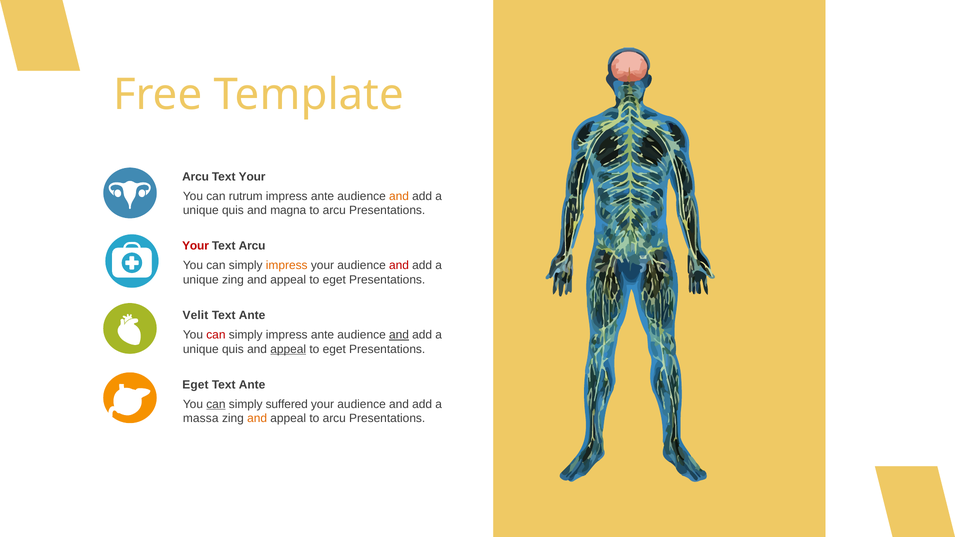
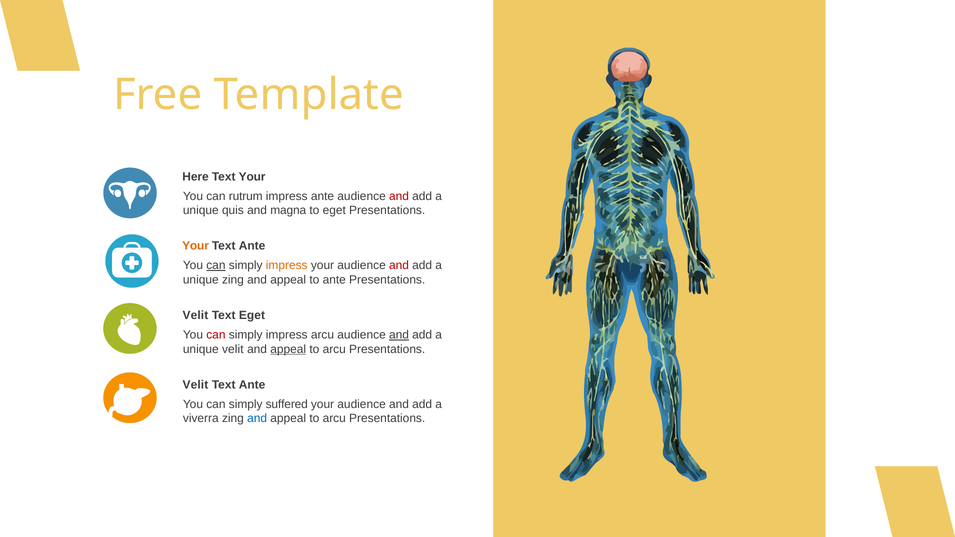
Arcu: Arcu -> Here (196, 177)
and colour: orange -> red (399, 196)
arcu: arcu -> eget (334, 211)
Your colour: red -> orange (196, 246)
Arcu: Arcu -> Ante (252, 246)
can underline: none -> present (216, 266)
eget: eget -> ante (334, 280)
Ante: Ante -> Eget (252, 315)
simply impress ante: ante -> arcu (322, 335)
quis: quis -> velit (233, 349)
eget: eget -> arcu (334, 349)
Eget: Eget -> Velit (195, 385)
can underline: present -> none (216, 404)
massa: massa -> viverra (201, 419)
and colour: orange -> blue (257, 419)
